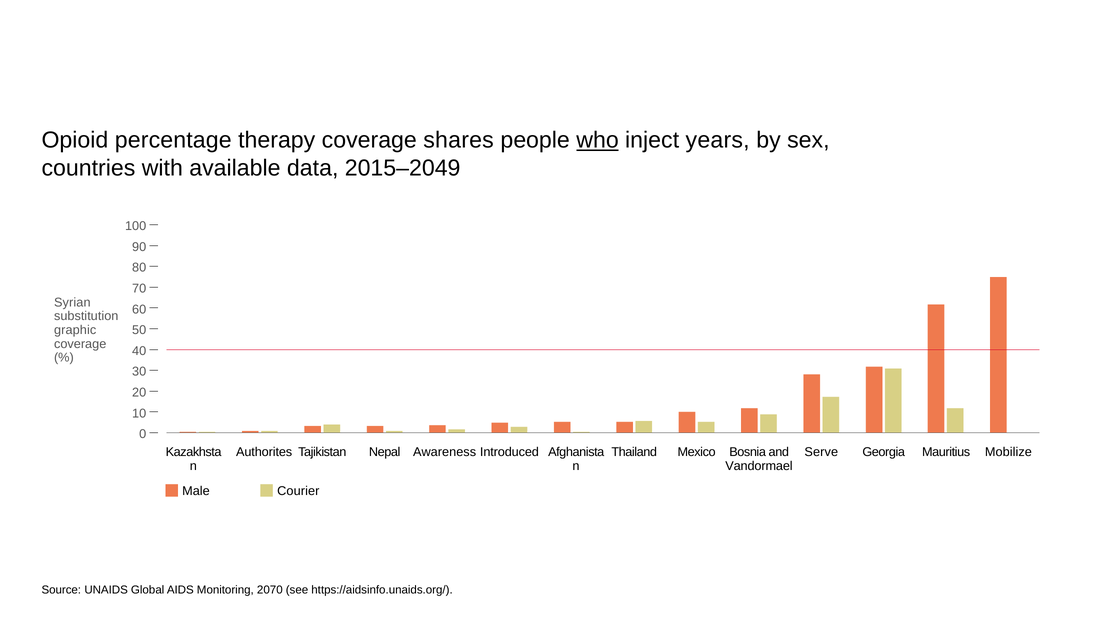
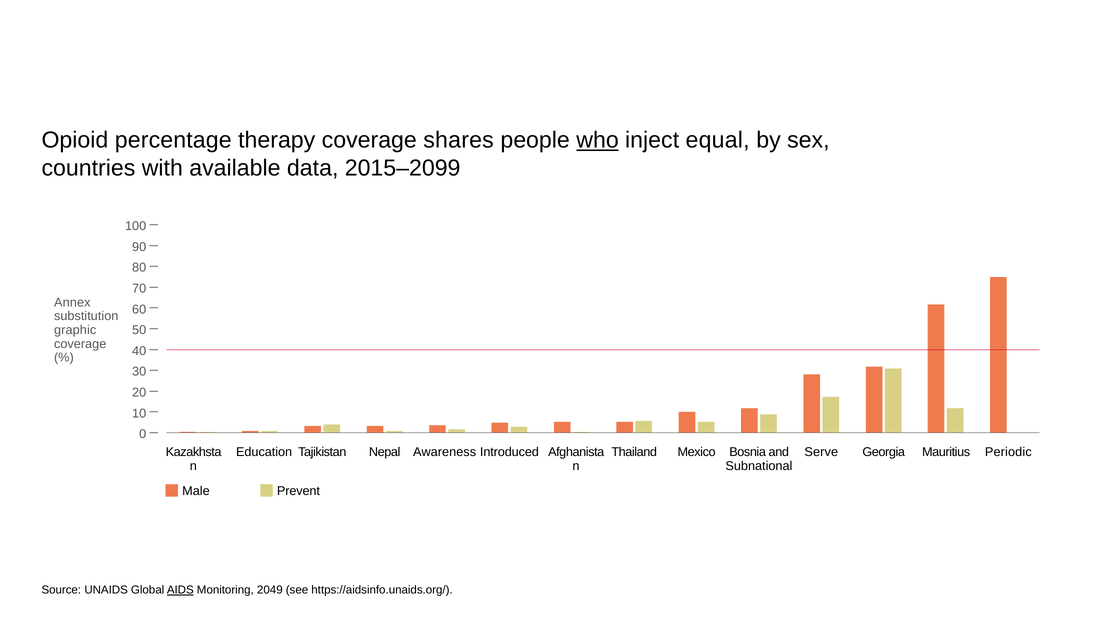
years: years -> equal (718, 140)
2015–2049: 2015–2049 -> 2015–2099 (403, 168)
Syrian: Syrian -> Annex (72, 302)
Mobilize: Mobilize -> Periodic (1008, 452)
Authorites: Authorites -> Education (264, 452)
Vandormael: Vandormael -> Subnational (759, 466)
Courier: Courier -> Prevent (298, 491)
AIDS underline: none -> present (180, 590)
2070: 2070 -> 2049 (270, 590)
